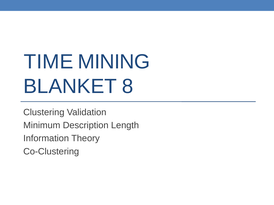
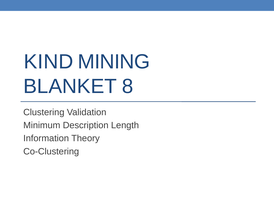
TIME: TIME -> KIND (48, 62)
